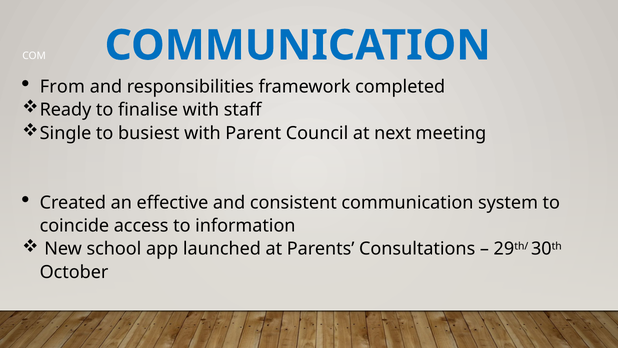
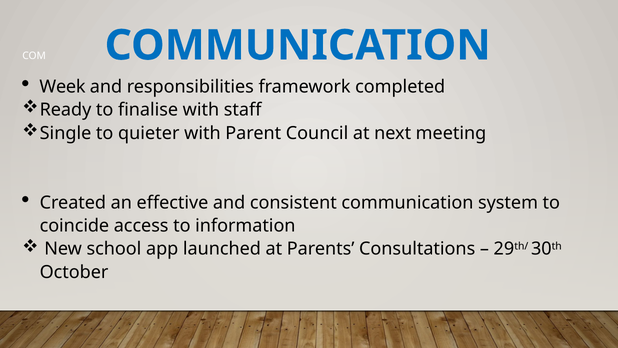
From: From -> Week (63, 87)
busiest: busiest -> quieter (149, 133)
